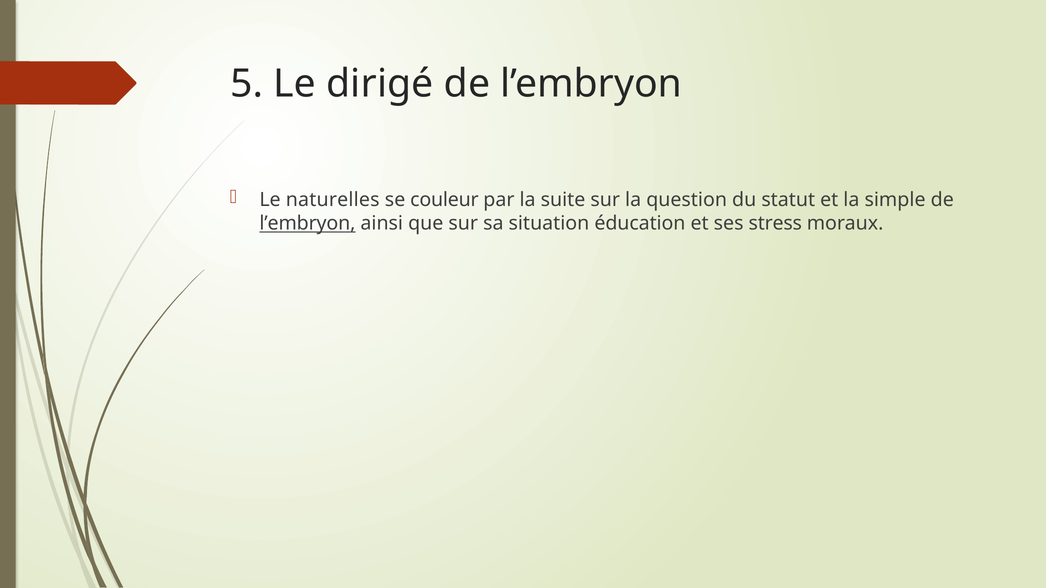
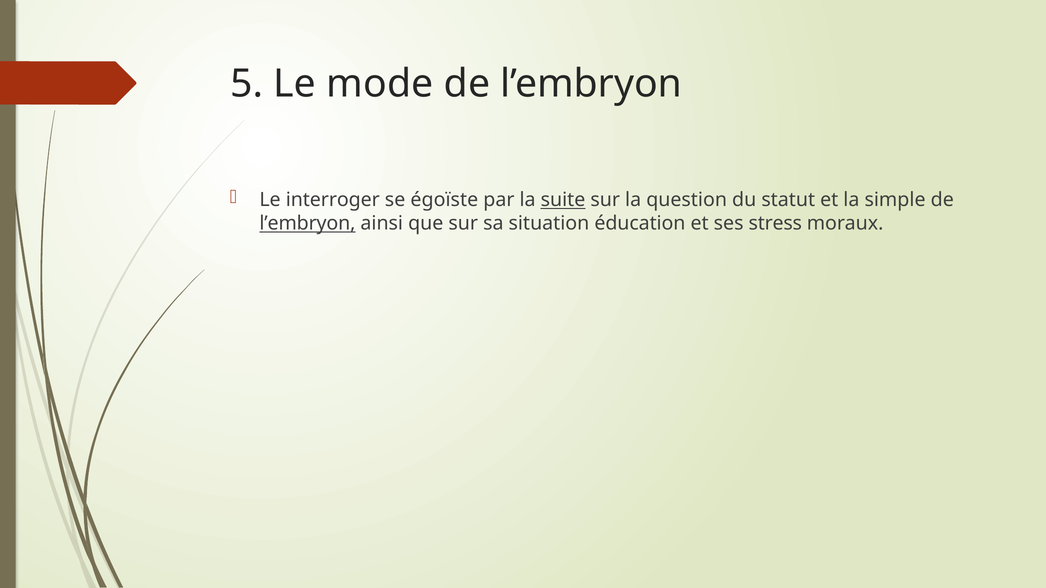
dirigé: dirigé -> mode (380, 84)
naturelles: naturelles -> interroger (333, 200)
couleur: couleur -> égoïste (444, 200)
suite underline: none -> present (563, 200)
